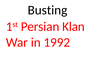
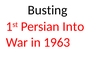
Klan: Klan -> Into (73, 26)
1992: 1992 -> 1963 (57, 42)
